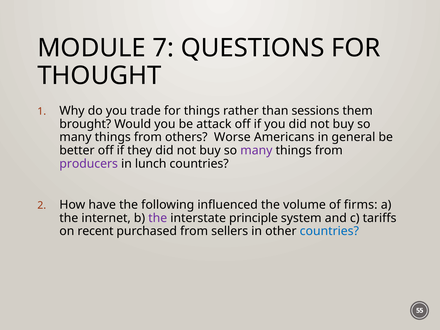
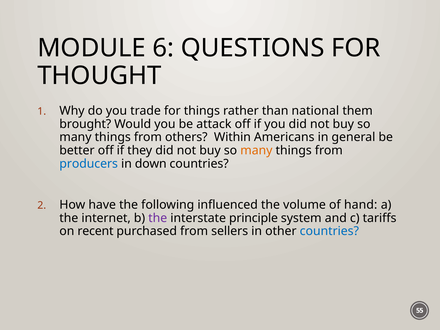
7: 7 -> 6 (163, 48)
sessions: sessions -> national (315, 111)
Worse: Worse -> Within (232, 137)
many colour: purple -> orange (256, 150)
producers colour: purple -> blue (89, 164)
lunch: lunch -> down (151, 164)
firms: firms -> hand (361, 205)
